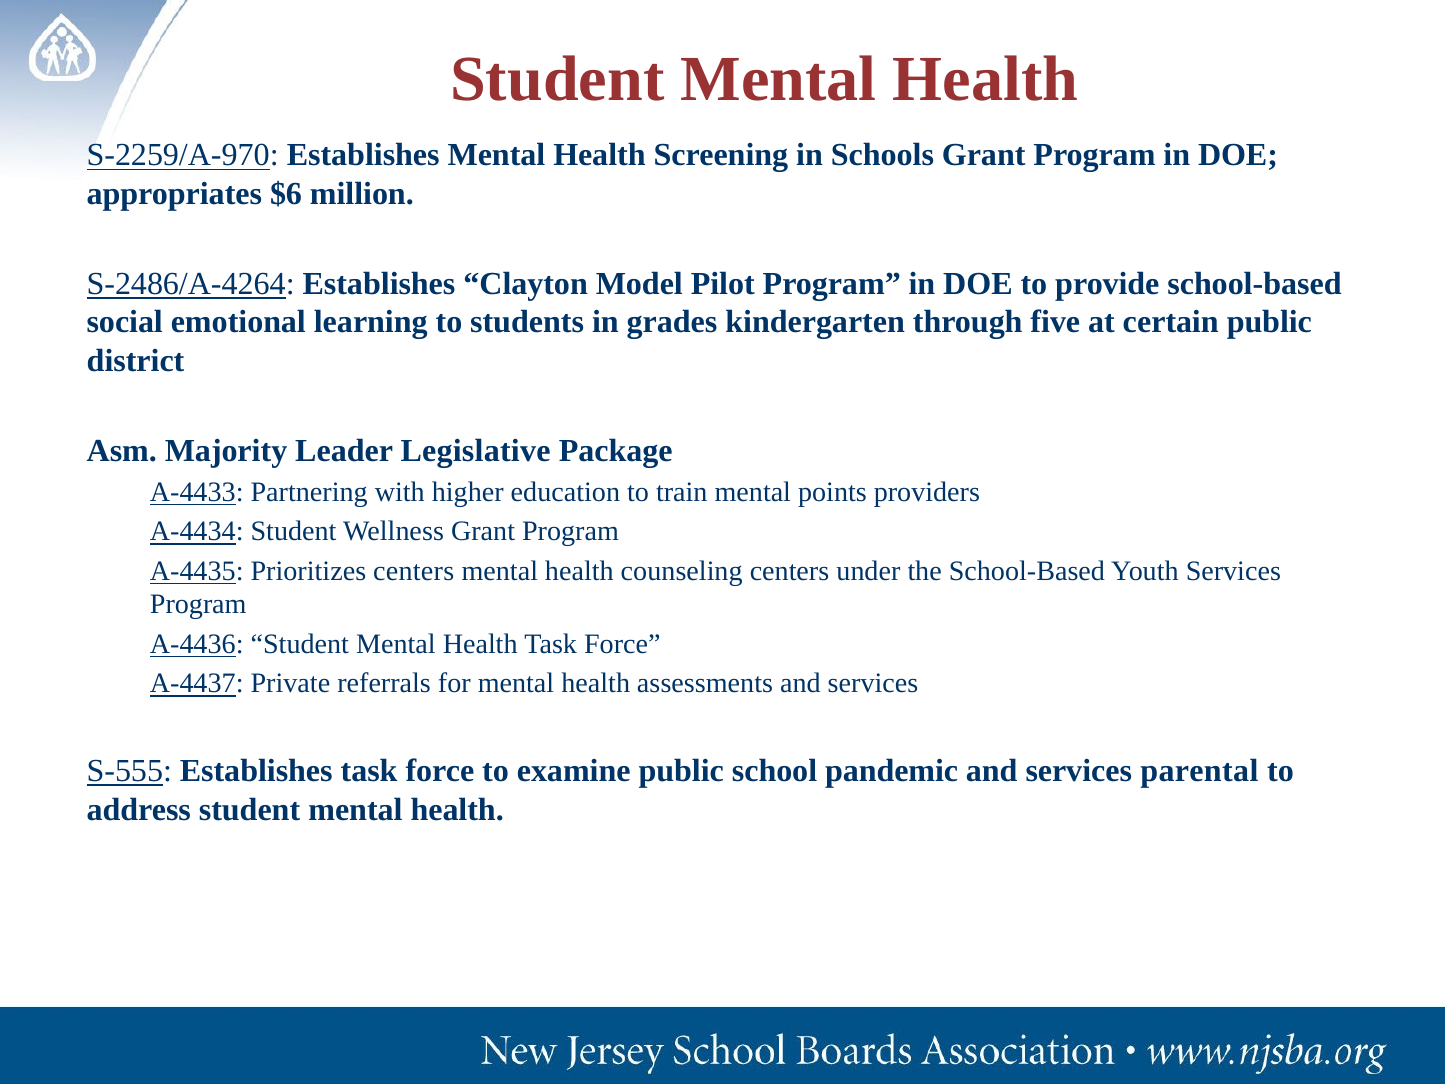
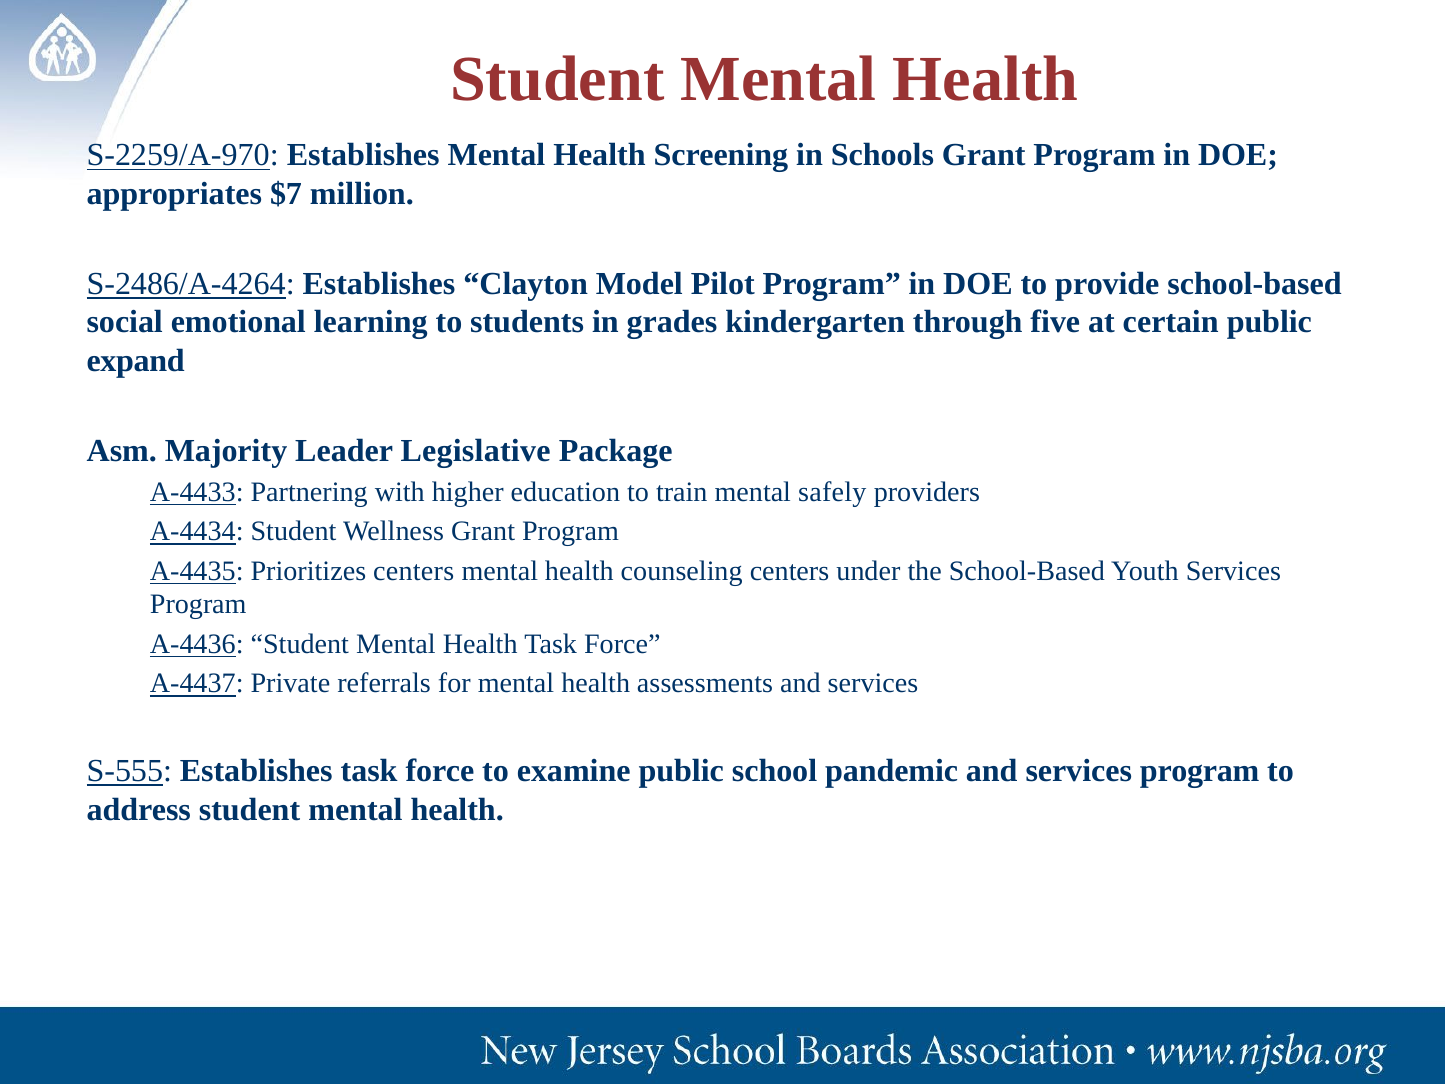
$6: $6 -> $7 (286, 194)
district: district -> expand (136, 361)
points: points -> safely (832, 492)
and services parental: parental -> program (1200, 771)
